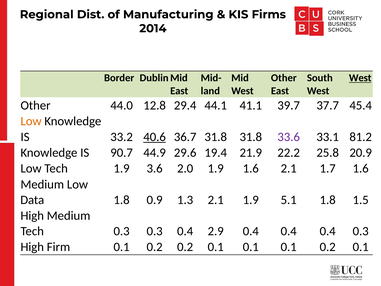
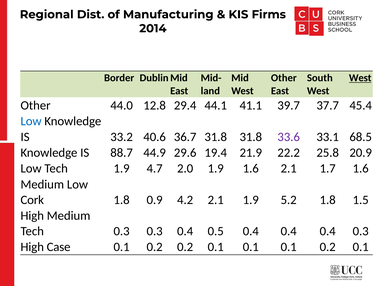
Low colour: orange -> blue (31, 121)
40.6 underline: present -> none (155, 137)
81.2: 81.2 -> 68.5 (361, 137)
90.7: 90.7 -> 88.7 (122, 153)
3.6: 3.6 -> 4.7 (155, 168)
Data: Data -> Cork (32, 200)
1.3: 1.3 -> 4.2 (185, 200)
5.1: 5.1 -> 5.2 (289, 200)
2.9: 2.9 -> 0.5 (216, 231)
Firm: Firm -> Case (59, 247)
